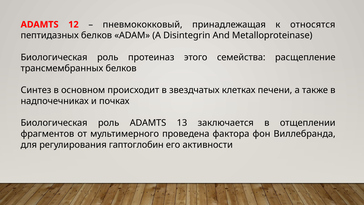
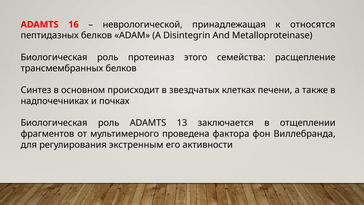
12: 12 -> 16 (73, 25)
пневмококковый: пневмококковый -> неврологической (143, 25)
гаптоглобин: гаптоглобин -> экстренным (136, 145)
